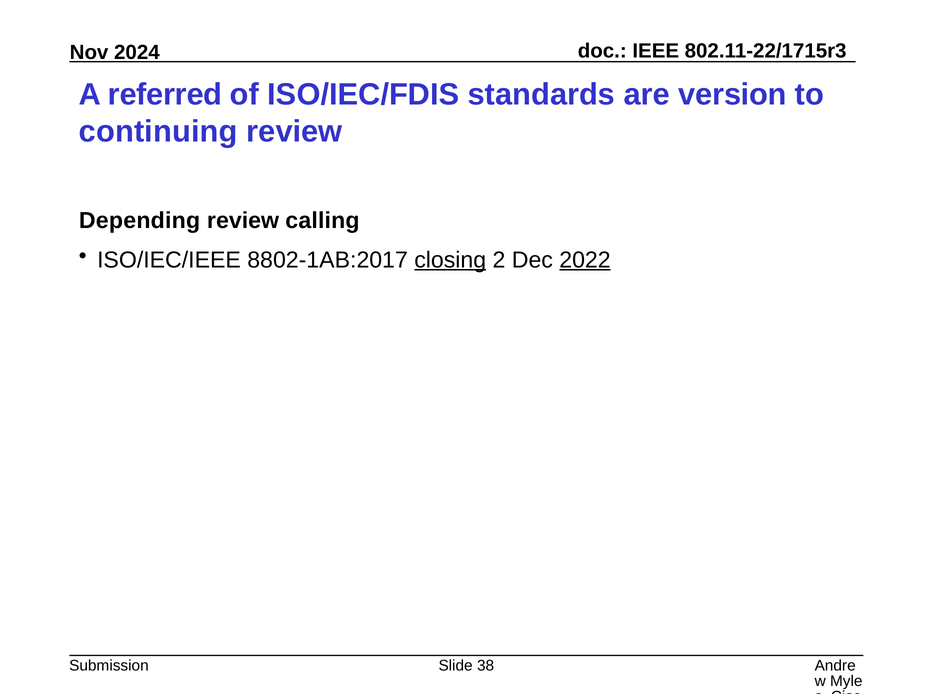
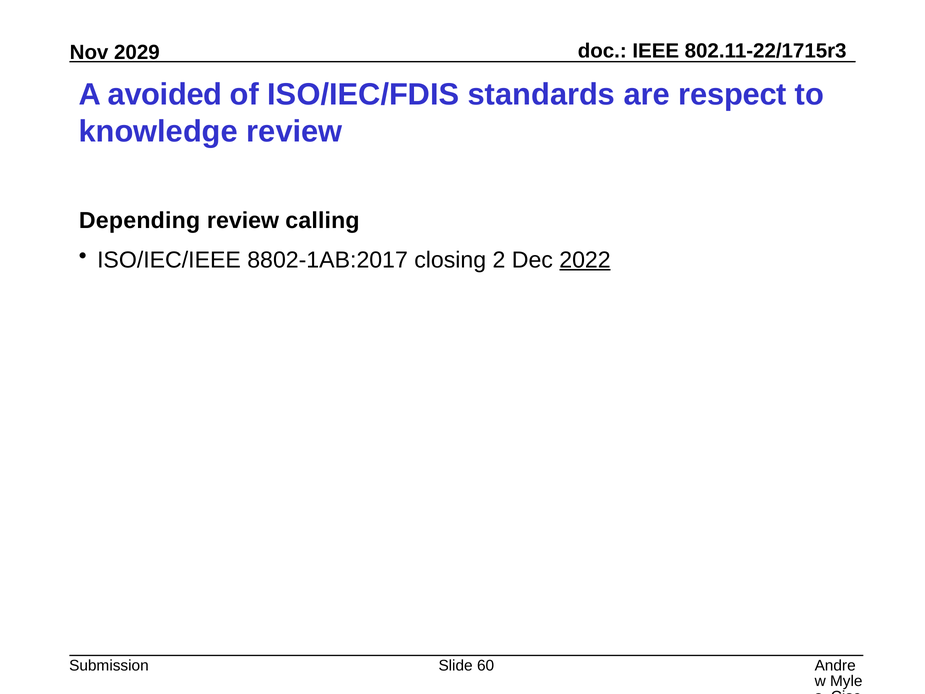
2024: 2024 -> 2029 (137, 53)
referred: referred -> avoided (165, 95)
version: version -> respect (733, 95)
continuing: continuing -> knowledge (158, 132)
closing underline: present -> none (450, 260)
38: 38 -> 60 (486, 665)
